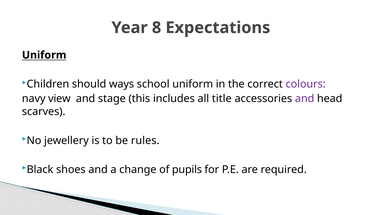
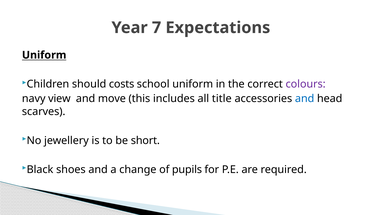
8: 8 -> 7 (157, 28)
ways: ways -> costs (122, 84)
stage: stage -> move (112, 99)
and colour: purple -> blue (305, 99)
rules: rules -> short (145, 140)
